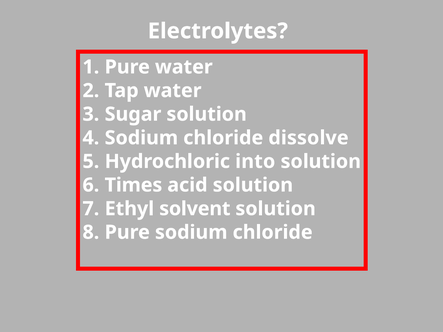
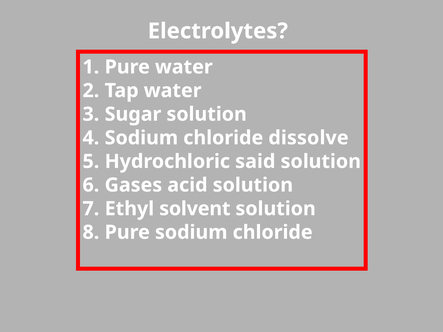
into: into -> said (255, 162)
Times: Times -> Gases (133, 185)
